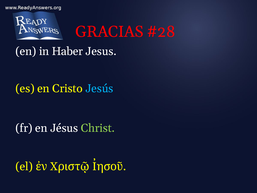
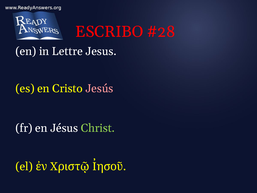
GRACIAS: GRACIAS -> ESCRIBO (109, 32)
Haber: Haber -> Lettre (67, 51)
Jesús colour: light blue -> pink (99, 88)
